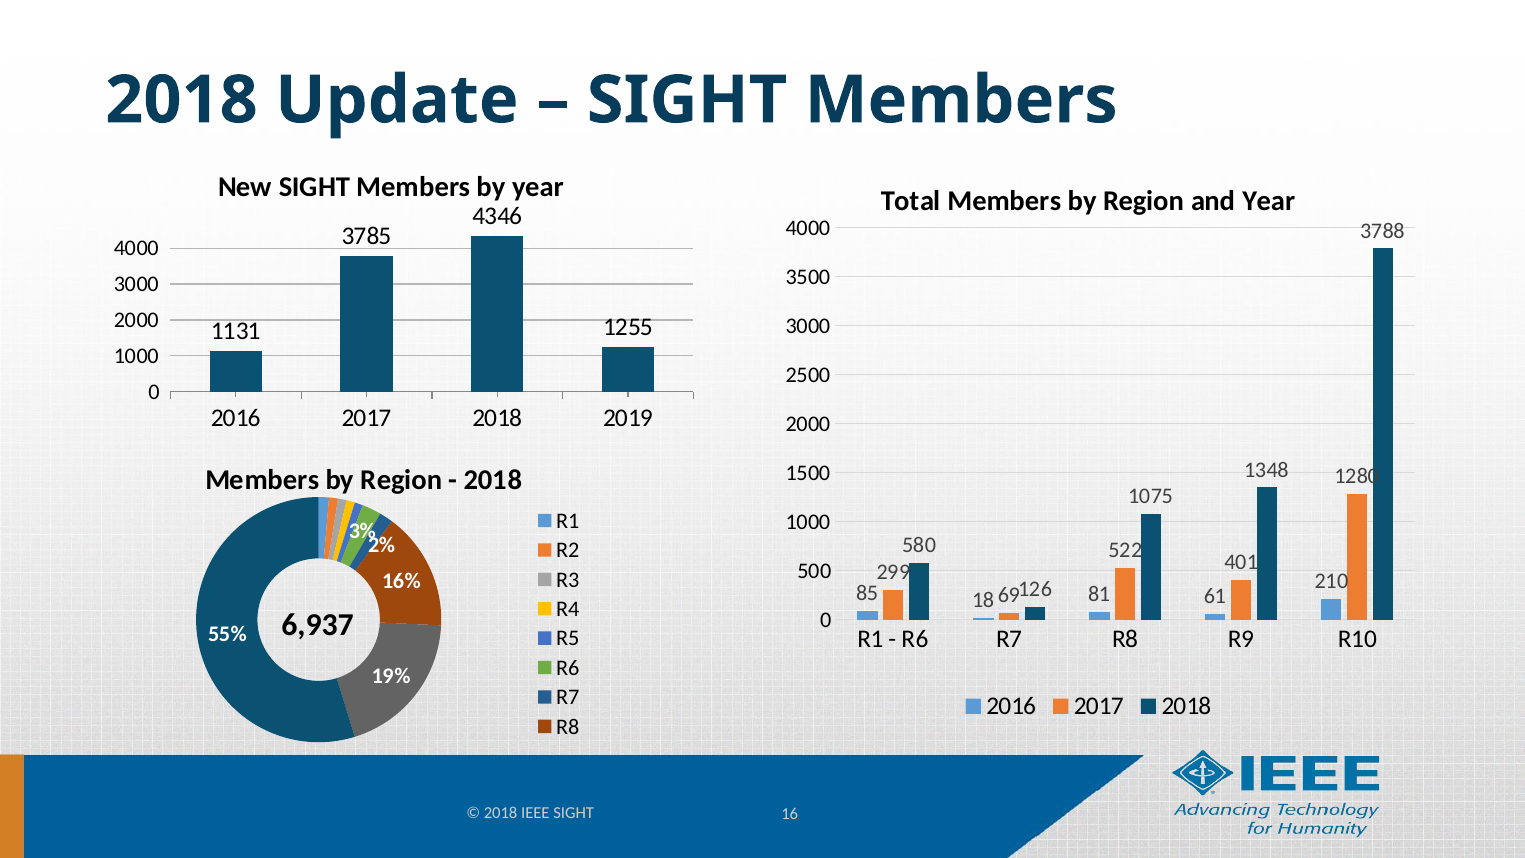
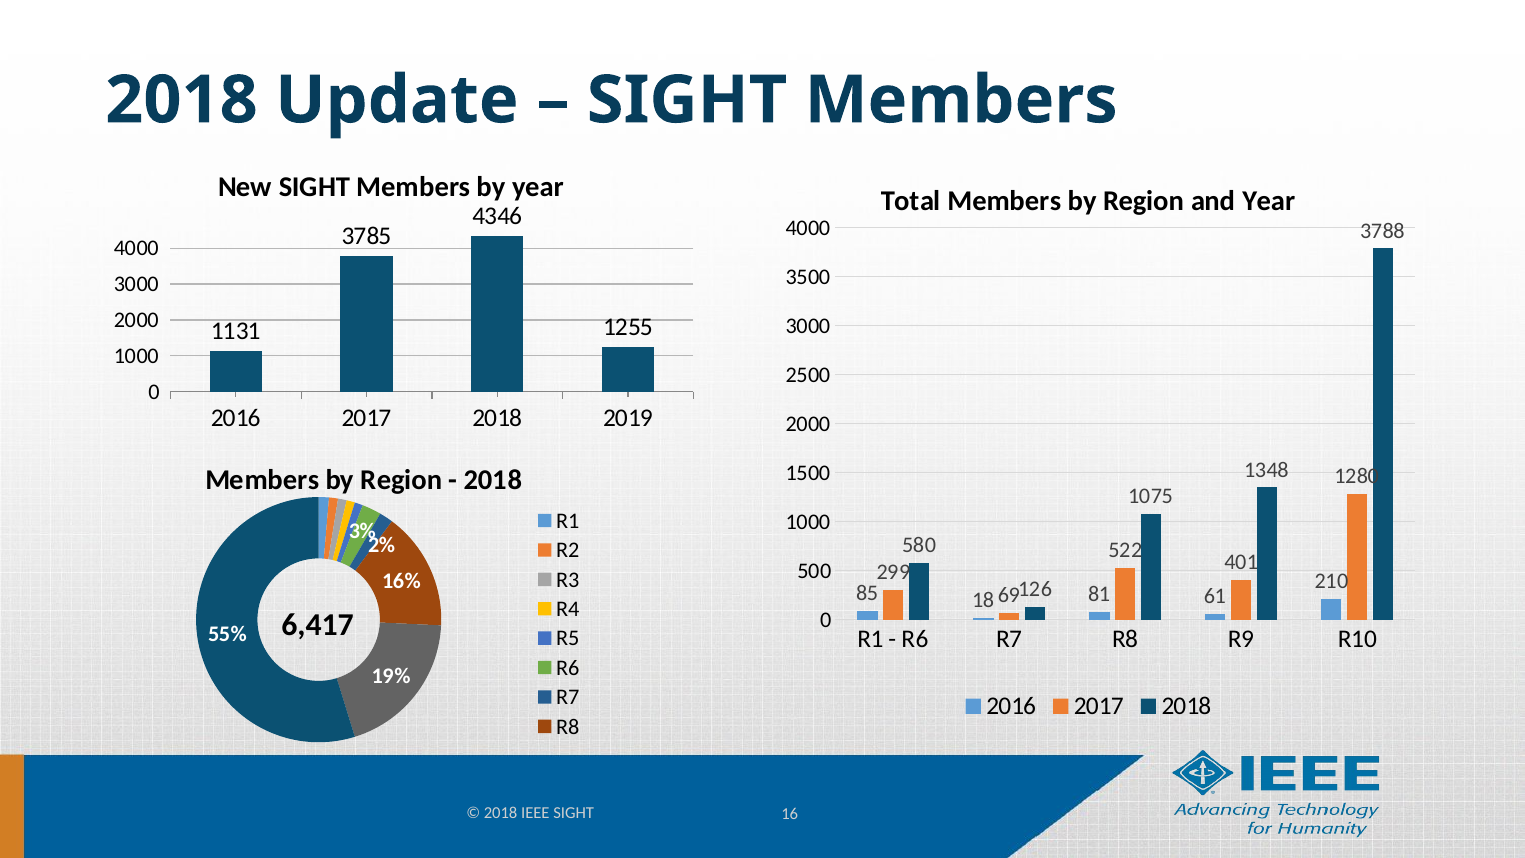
6,937: 6,937 -> 6,417 (318, 625)
